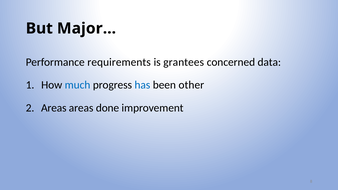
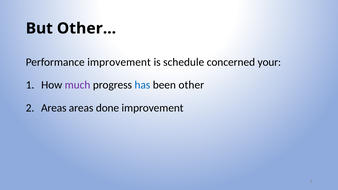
Major…: Major… -> Other… (86, 28)
Performance requirements: requirements -> improvement (119, 62)
grantees: grantees -> schedule (184, 62)
data: data -> your (269, 62)
much colour: blue -> purple (78, 85)
